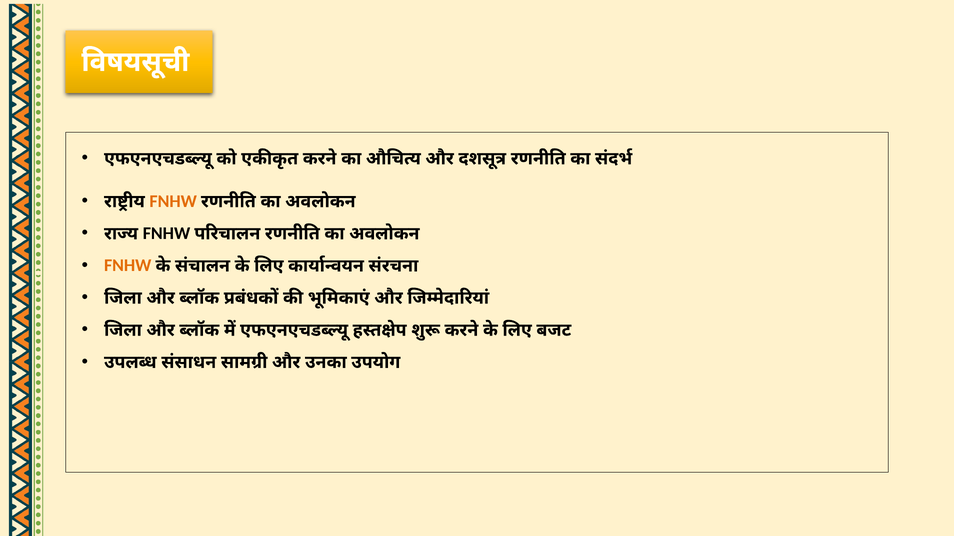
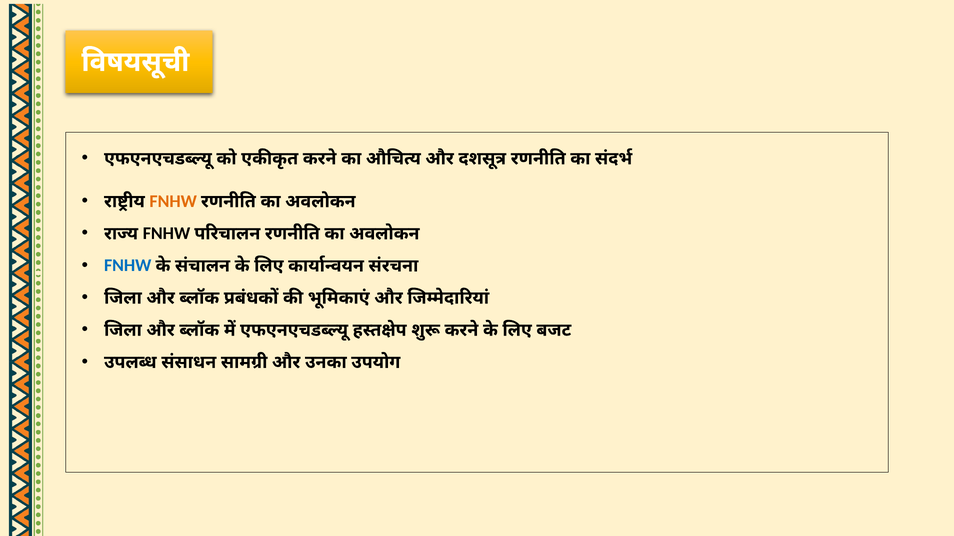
FNHW colour: orange -> blue (128, 266)
